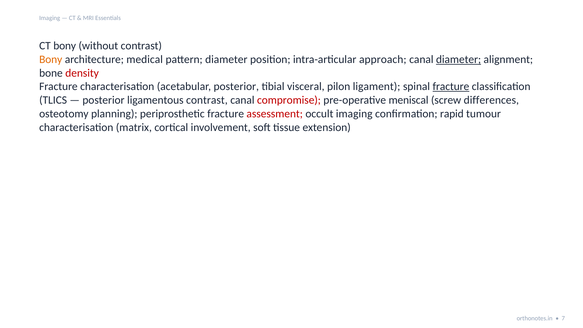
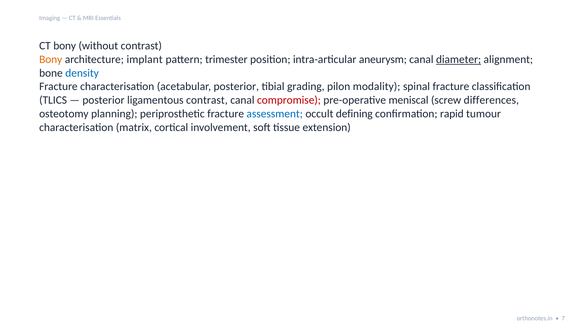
medical: medical -> implant (145, 59)
pattern diameter: diameter -> trimester (226, 59)
approach: approach -> aneurysm (383, 59)
density colour: red -> blue (82, 73)
visceral: visceral -> grading (306, 87)
ligament: ligament -> modality (377, 87)
fracture underline: present -> none (451, 87)
assessment colour: red -> blue (275, 114)
occult imaging: imaging -> defining (354, 114)
